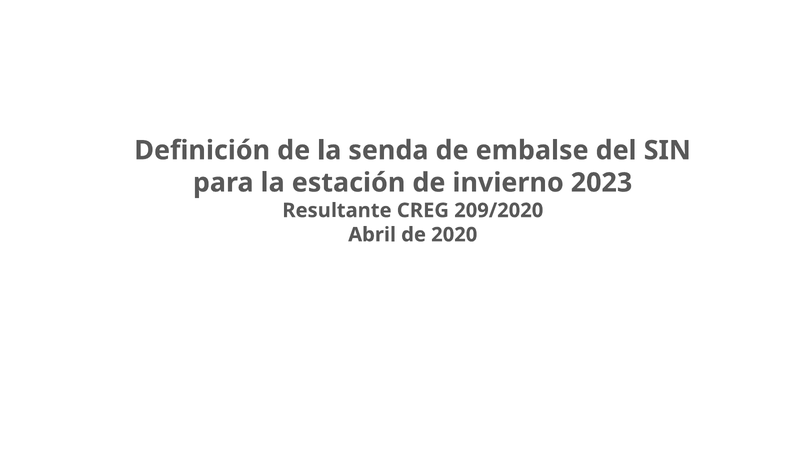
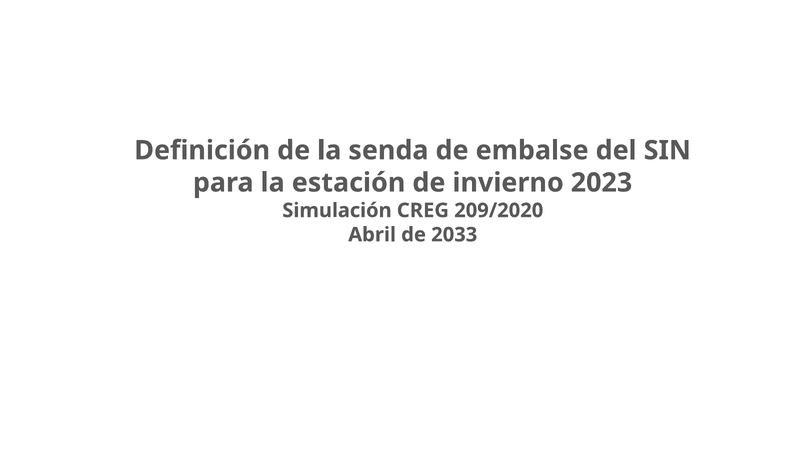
Resultante: Resultante -> Simulación (337, 210)
2020: 2020 -> 2033 (454, 235)
